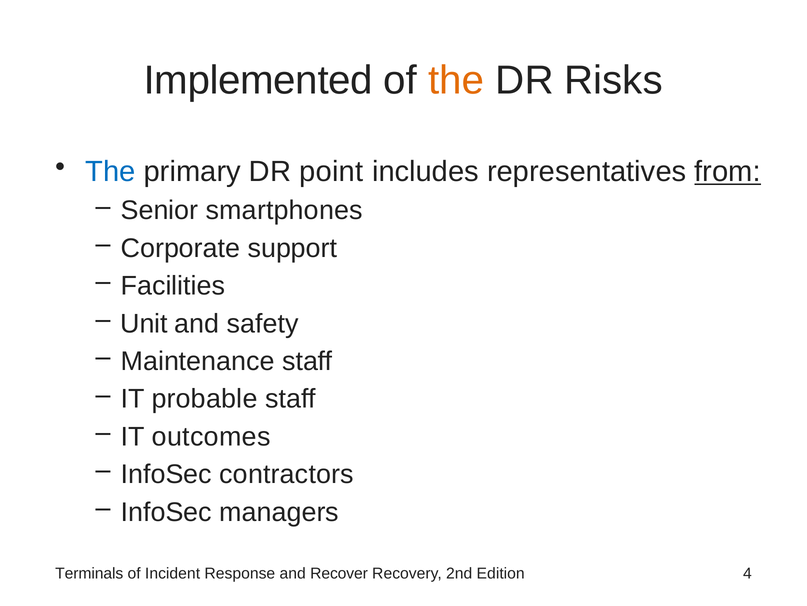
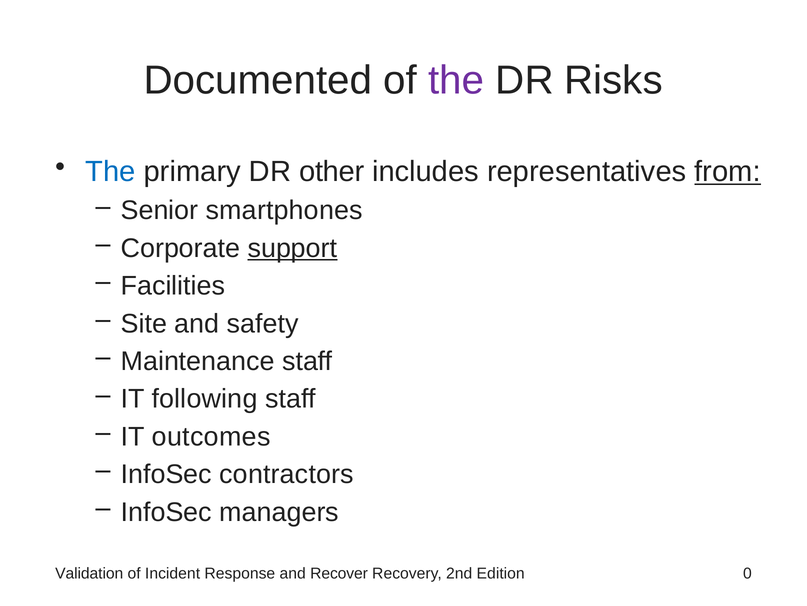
Implemented: Implemented -> Documented (258, 80)
the colour: orange -> purple (456, 80)
point: point -> other (332, 172)
support underline: none -> present (292, 248)
Unit: Unit -> Site (144, 323)
probable: probable -> following (205, 399)
Terminals: Terminals -> Validation (89, 573)
4: 4 -> 0 (747, 573)
